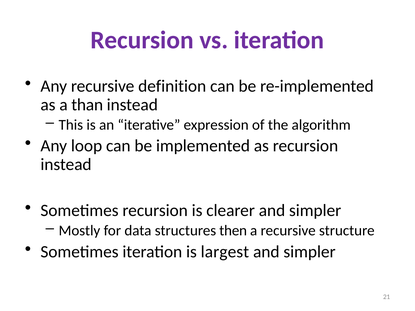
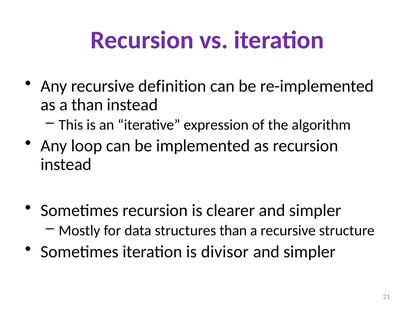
structures then: then -> than (233, 231)
largest: largest -> divisor (225, 252)
